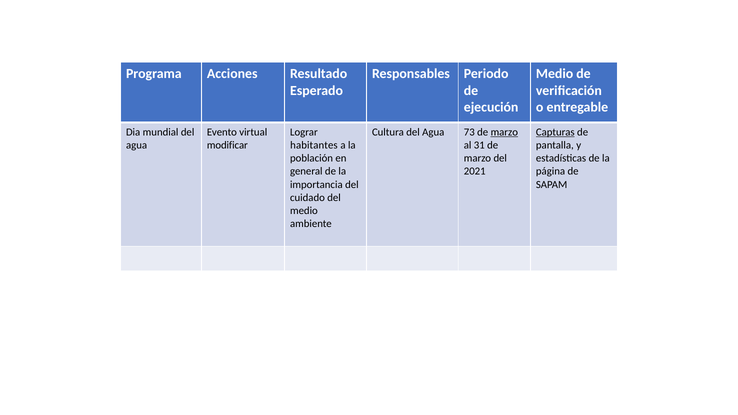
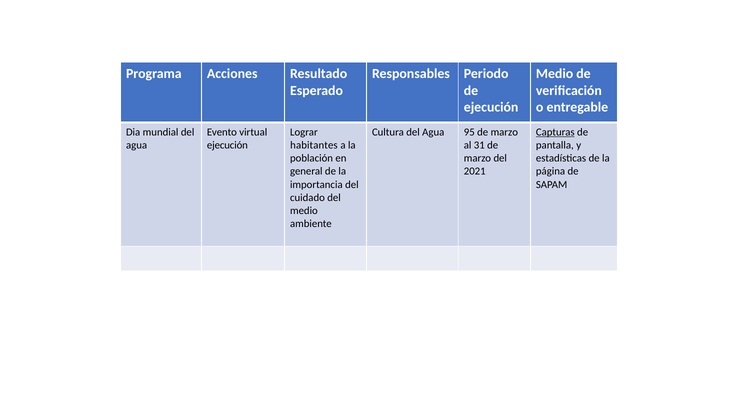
73: 73 -> 95 (469, 132)
marzo underline: present -> none (504, 132)
modificar: modificar -> ejecución (227, 145)
